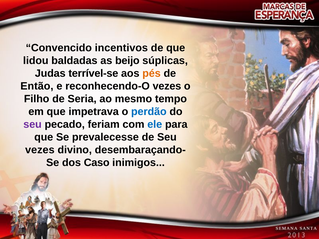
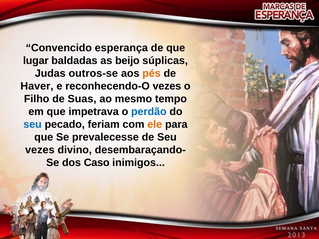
incentivos: incentivos -> esperança (121, 48)
lidou: lidou -> lugar (36, 61)
terrível-se: terrível-se -> outros-se (93, 73)
Então: Então -> Haver (37, 86)
Seria: Seria -> Suas (82, 99)
seu colour: purple -> blue (33, 124)
ele colour: blue -> orange (155, 124)
